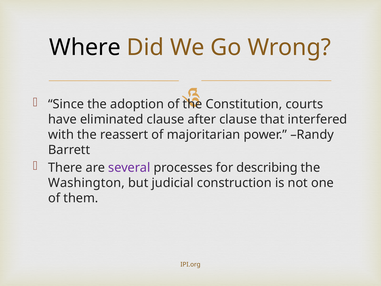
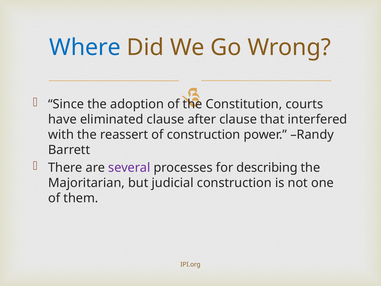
Where colour: black -> blue (85, 47)
of majoritarian: majoritarian -> construction (204, 135)
Washington: Washington -> Majoritarian (87, 183)
